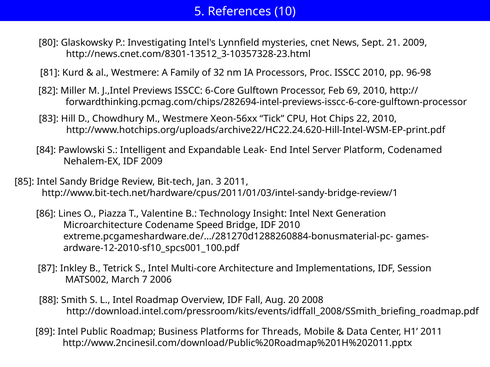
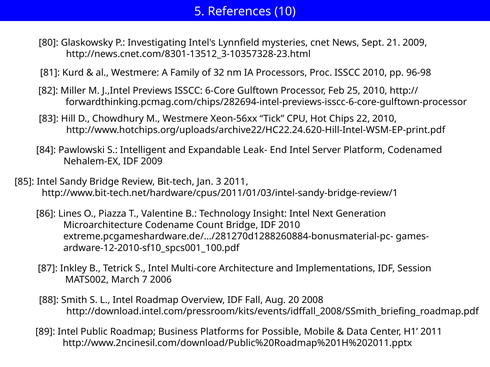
69: 69 -> 25 (354, 91)
Speed: Speed -> Count (210, 225)
Threads: Threads -> Possible (282, 332)
